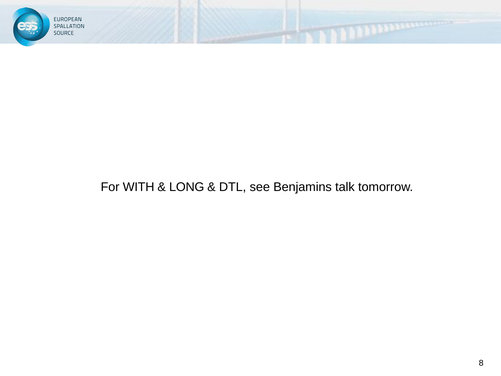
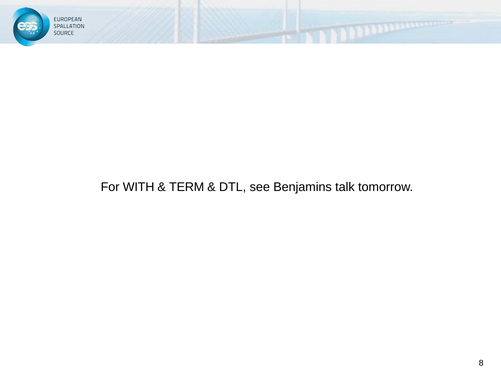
LONG: LONG -> TERM (187, 187)
